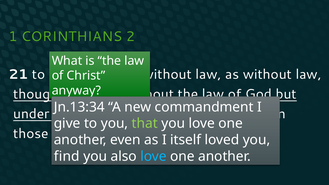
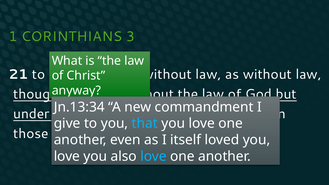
2: 2 -> 3 (130, 37)
that colour: light green -> light blue (145, 123)
find: find -> love (67, 156)
